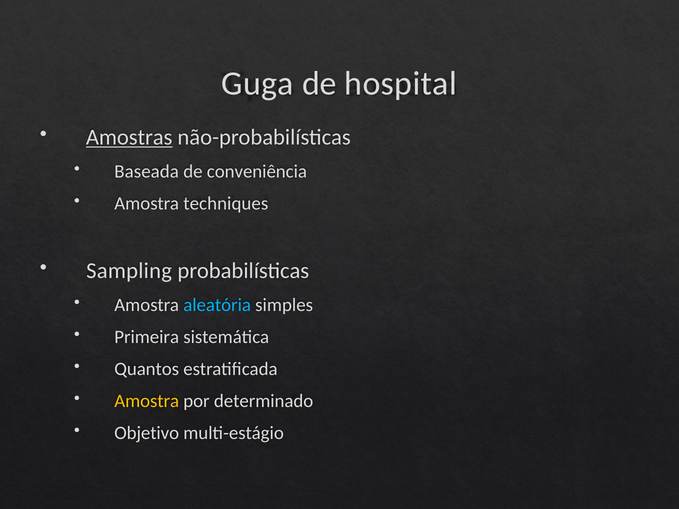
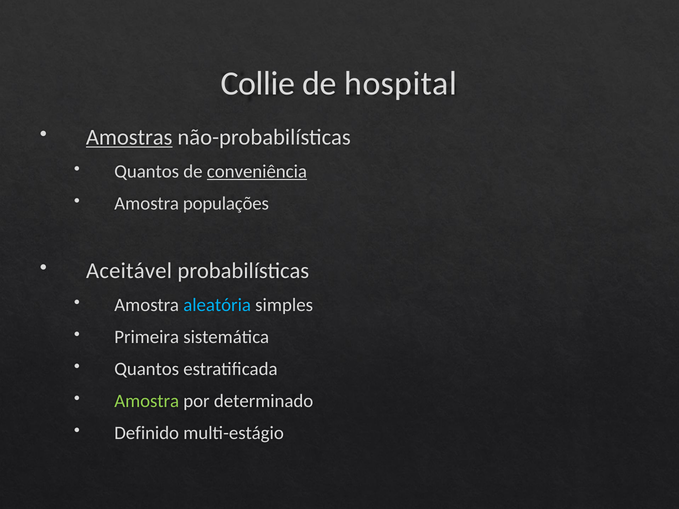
Guga: Guga -> Collie (258, 84)
Baseada: Baseada -> Quantos (147, 171)
conveniência underline: none -> present (257, 171)
techniques: techniques -> populações (226, 204)
Sampling: Sampling -> Aceitável (129, 271)
Amostra colour: yellow -> light green (147, 401)
Objetivo: Objetivo -> Definido (147, 433)
